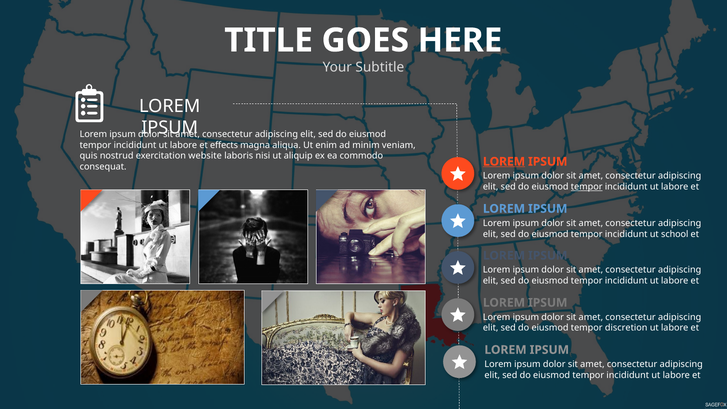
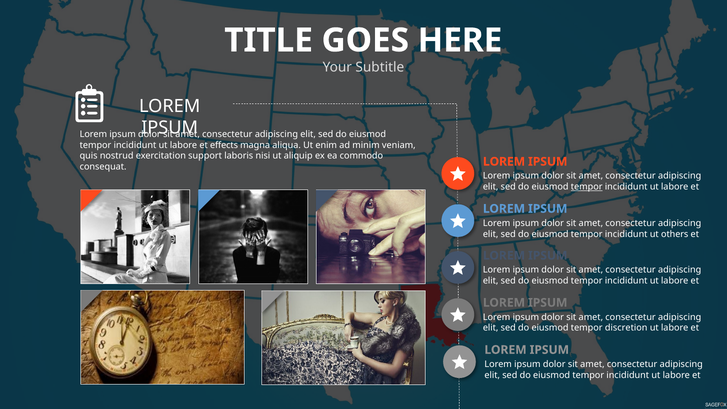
website: website -> support (205, 156)
LOREM underline: present -> none (504, 162)
school: school -> others (675, 234)
